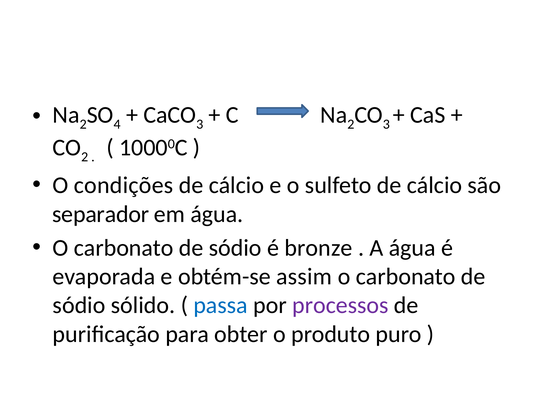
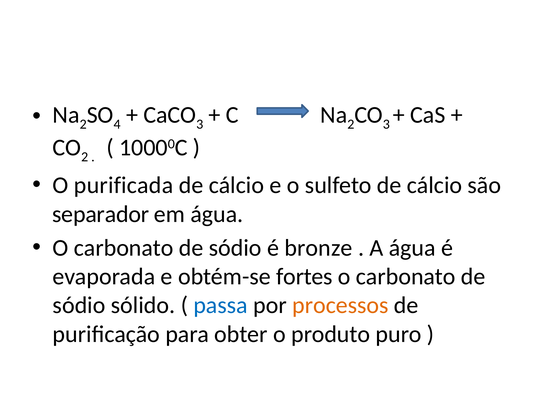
condições: condições -> purificada (124, 185)
assim: assim -> fortes (304, 277)
processos colour: purple -> orange (340, 305)
